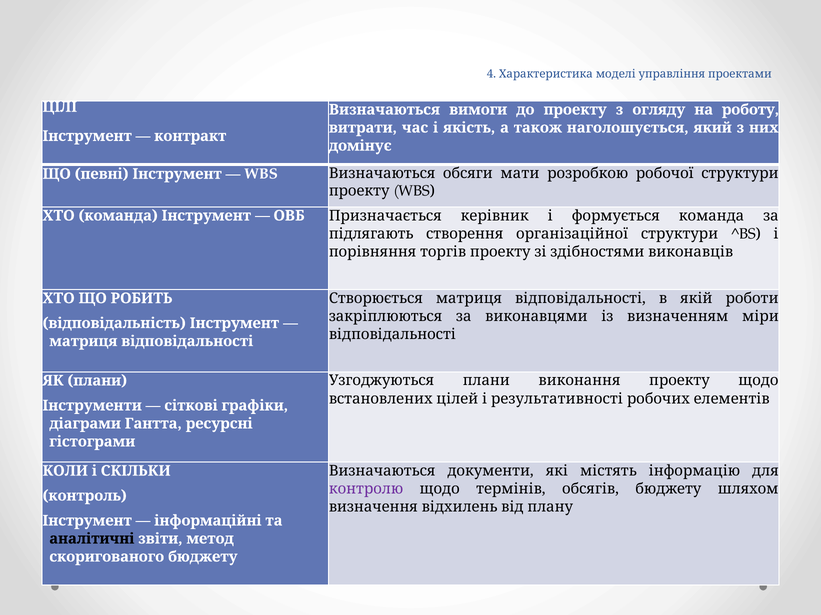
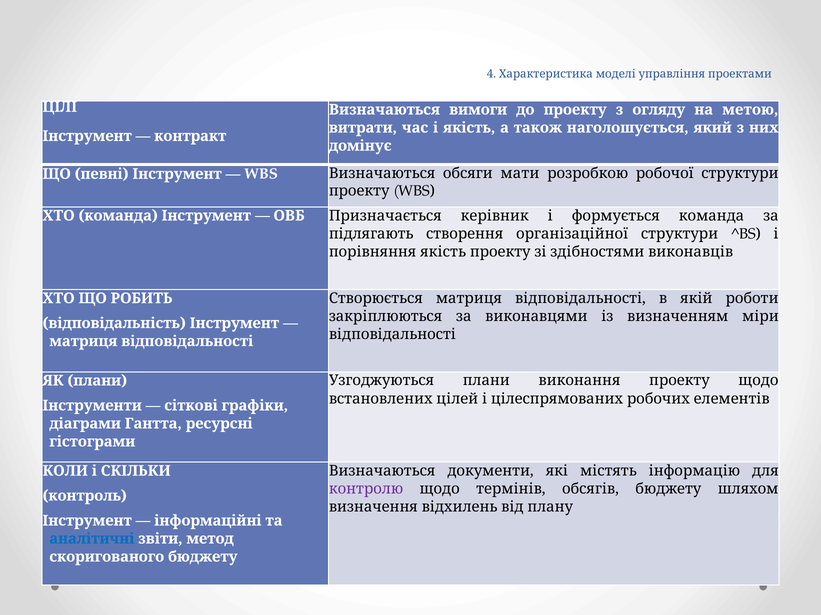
роботу: роботу -> метою (750, 110)
порівняння торгів: торгів -> якість (443, 252)
результативності: результативності -> цілеспрямованих (557, 399)
аналітичні colour: black -> blue (92, 539)
